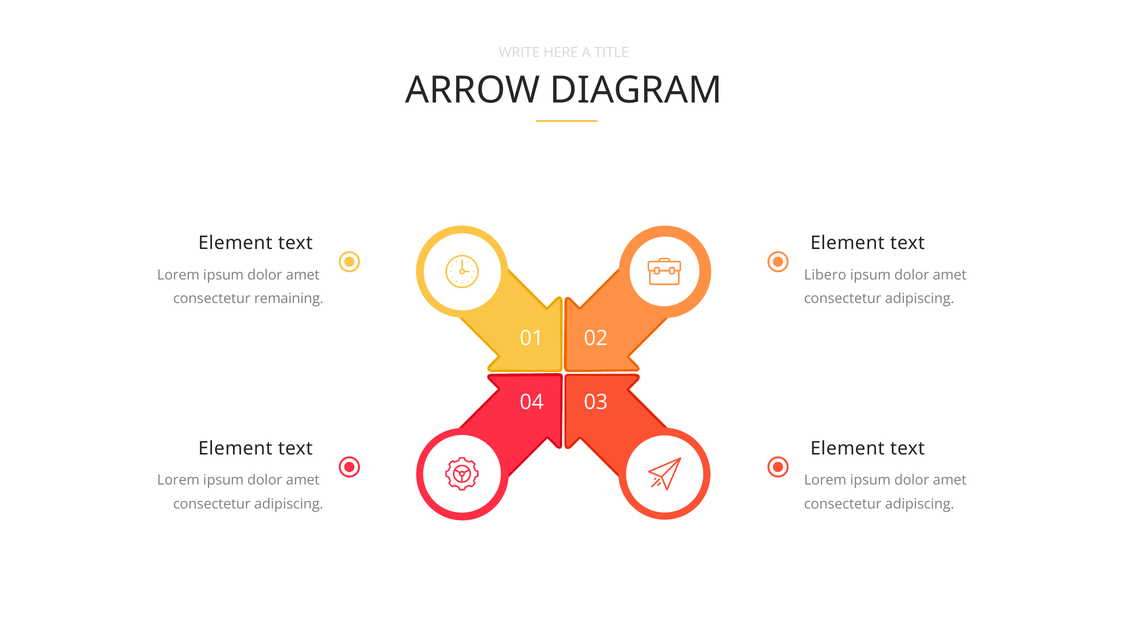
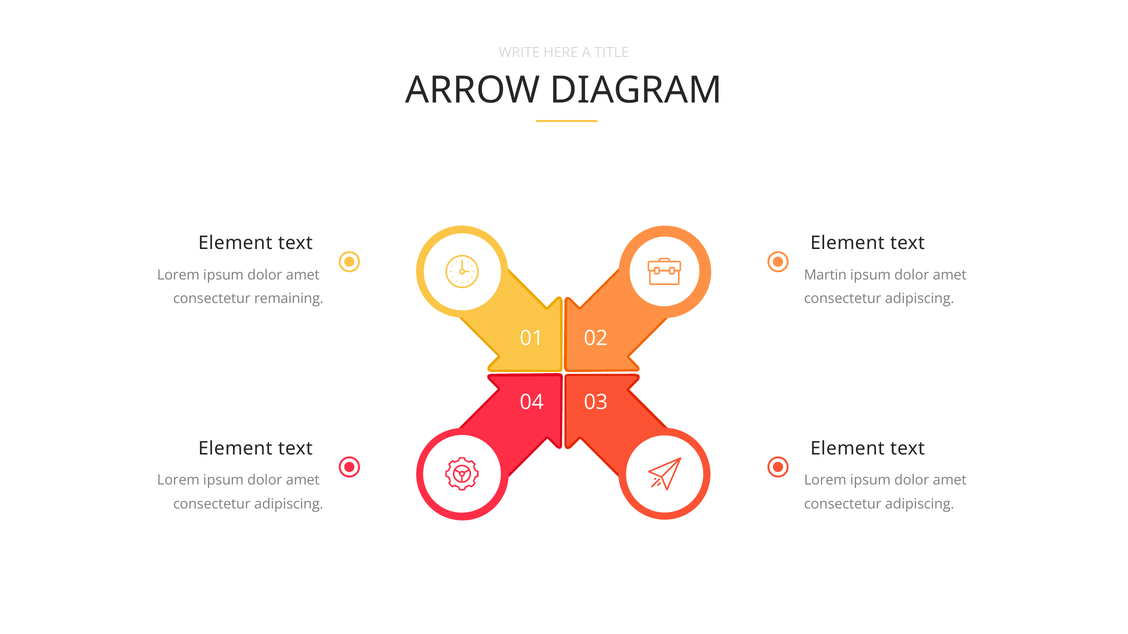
Libero: Libero -> Martin (825, 275)
